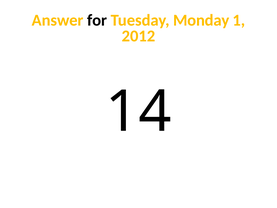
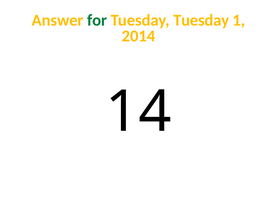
for colour: black -> green (97, 20)
Tuesday Monday: Monday -> Tuesday (201, 20)
2012: 2012 -> 2014 (138, 36)
